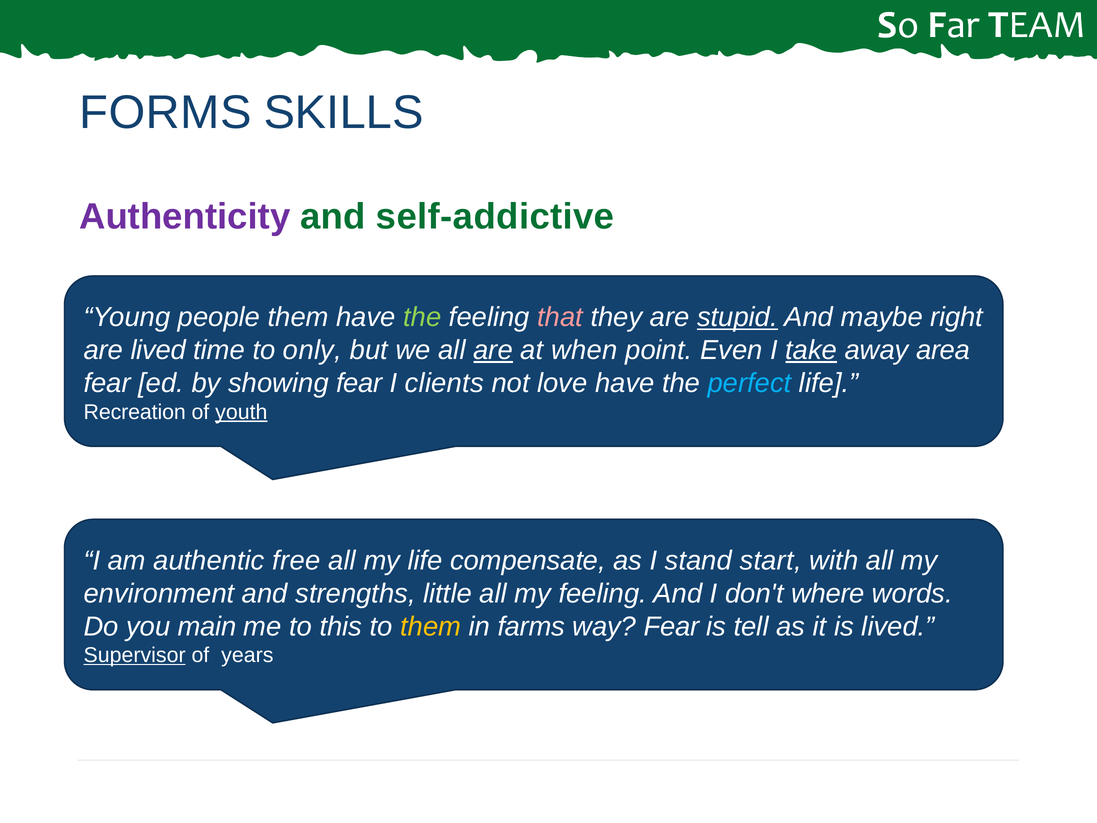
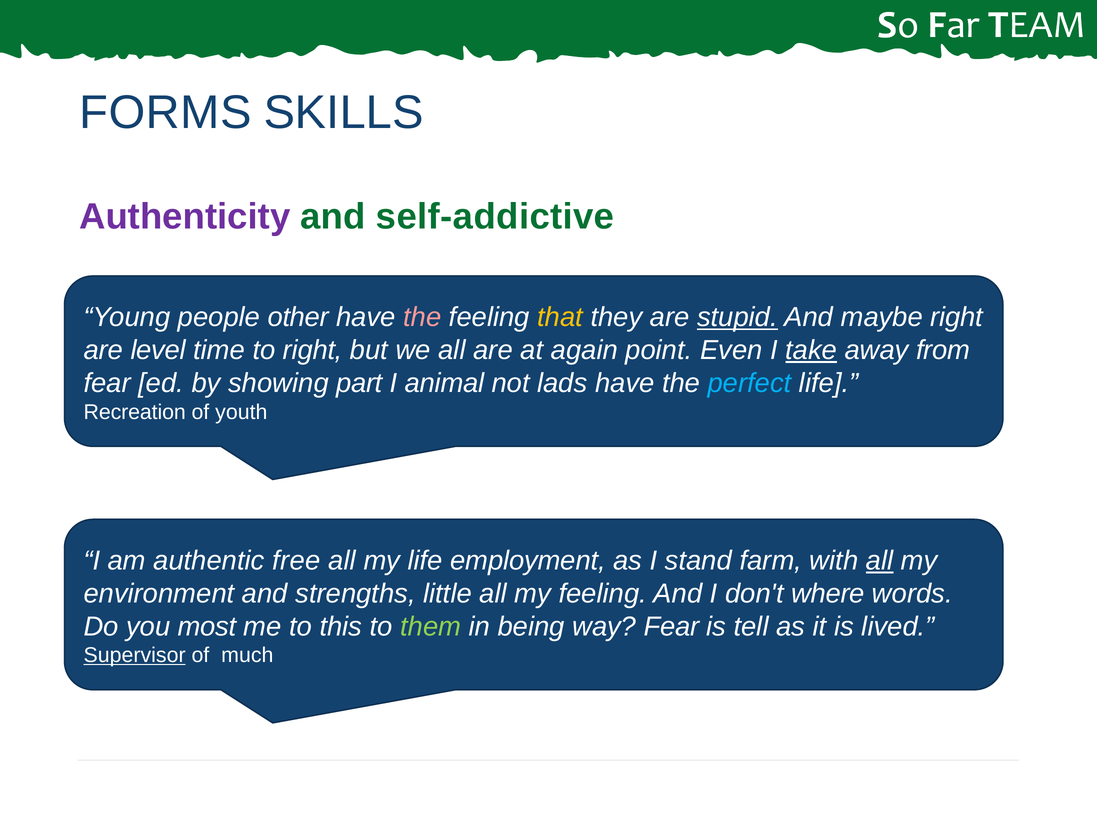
people them: them -> other (298, 317)
the colour: light green -> pink (422, 317)
that colour: pink -> yellow (560, 317)
are lived: lived -> level (158, 350)
to only: only -> right (313, 350)
are underline: present -> none (493, 350)
when: when -> again (584, 350)
area: area -> from (943, 350)
showing fear: fear -> part (359, 383)
clients: clients -> animal (445, 383)
love: love -> lads (562, 383)
youth underline: present -> none (241, 412)
compensate: compensate -> employment (528, 561)
start: start -> farm (771, 561)
all underline: none -> present (880, 561)
main: main -> most (207, 626)
them colour: yellow -> light green (431, 626)
farms: farms -> being (531, 626)
years: years -> much (247, 655)
